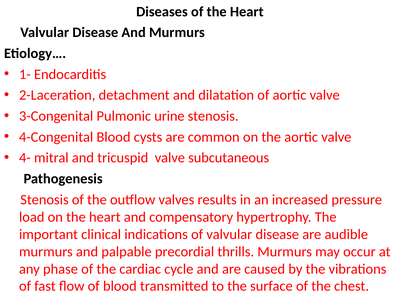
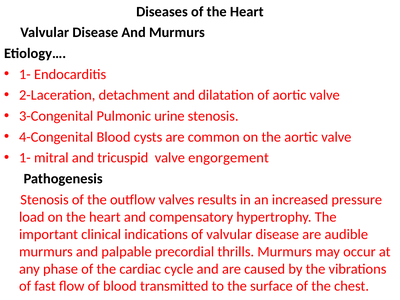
4-: 4- -> 1- (25, 158)
subcutaneous: subcutaneous -> engorgement (229, 158)
